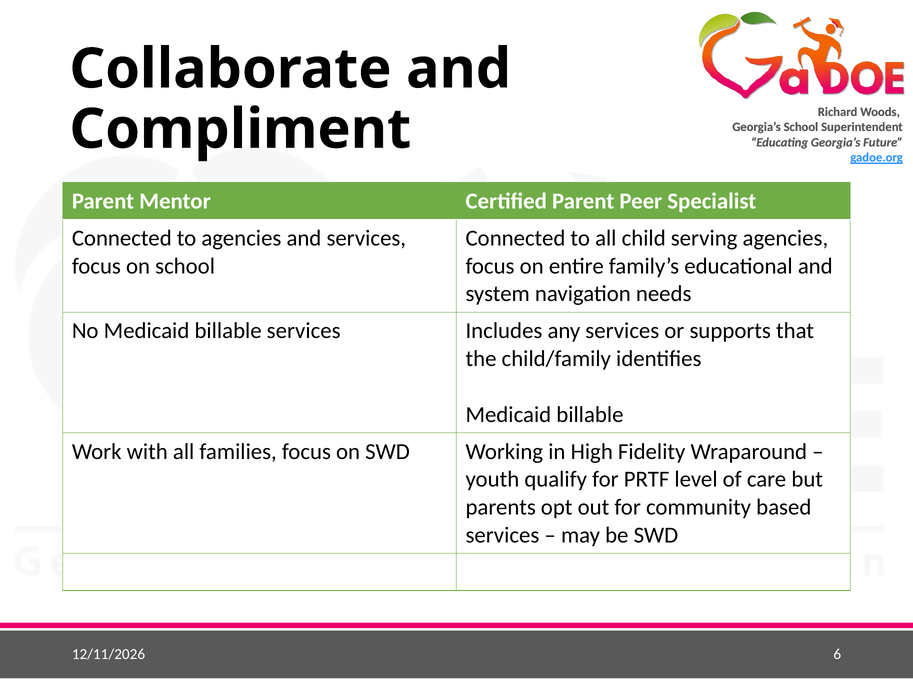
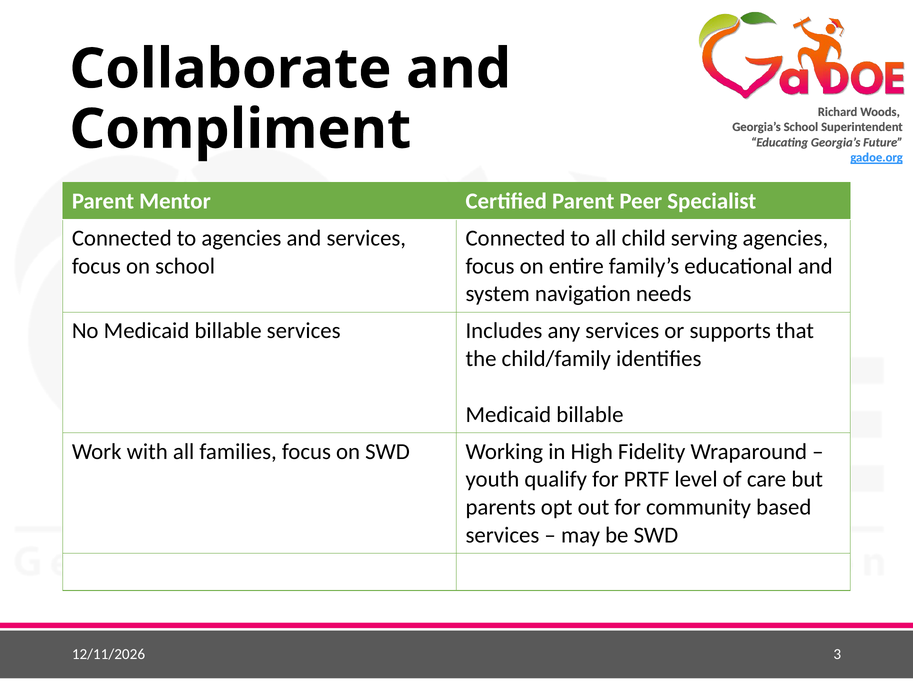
6: 6 -> 3 (837, 654)
